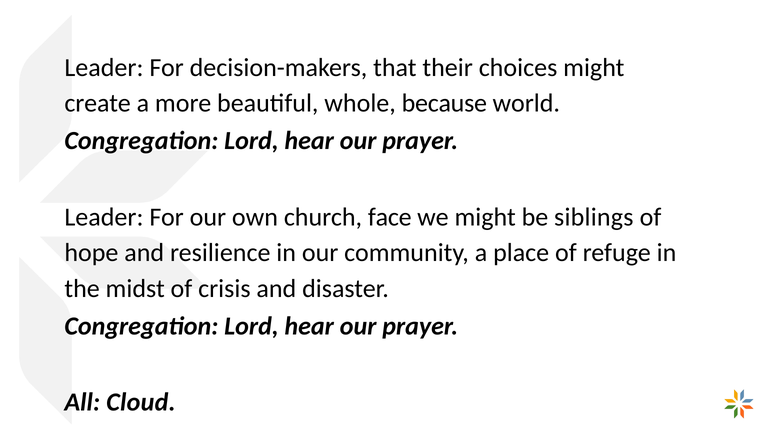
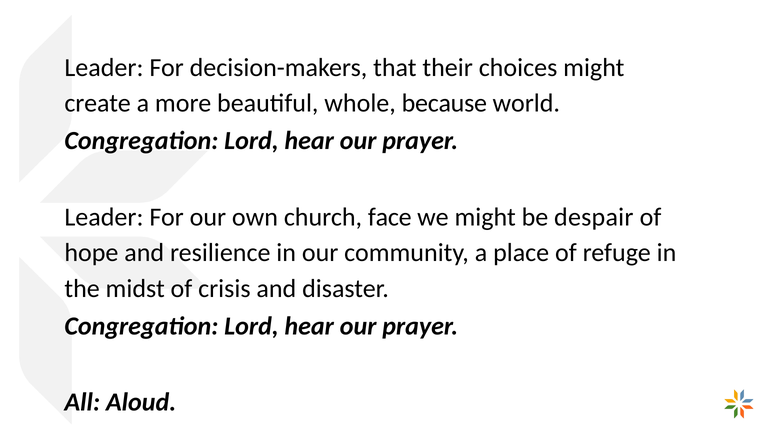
siblings: siblings -> despair (594, 217)
Cloud: Cloud -> Aloud (141, 403)
